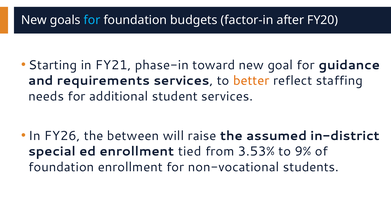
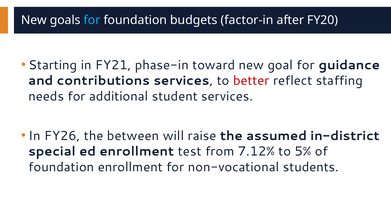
requirements: requirements -> contributions (103, 81)
better colour: orange -> red (251, 81)
tied: tied -> test (190, 151)
3.53%: 3.53% -> 7.12% (256, 151)
9%: 9% -> 5% (303, 151)
